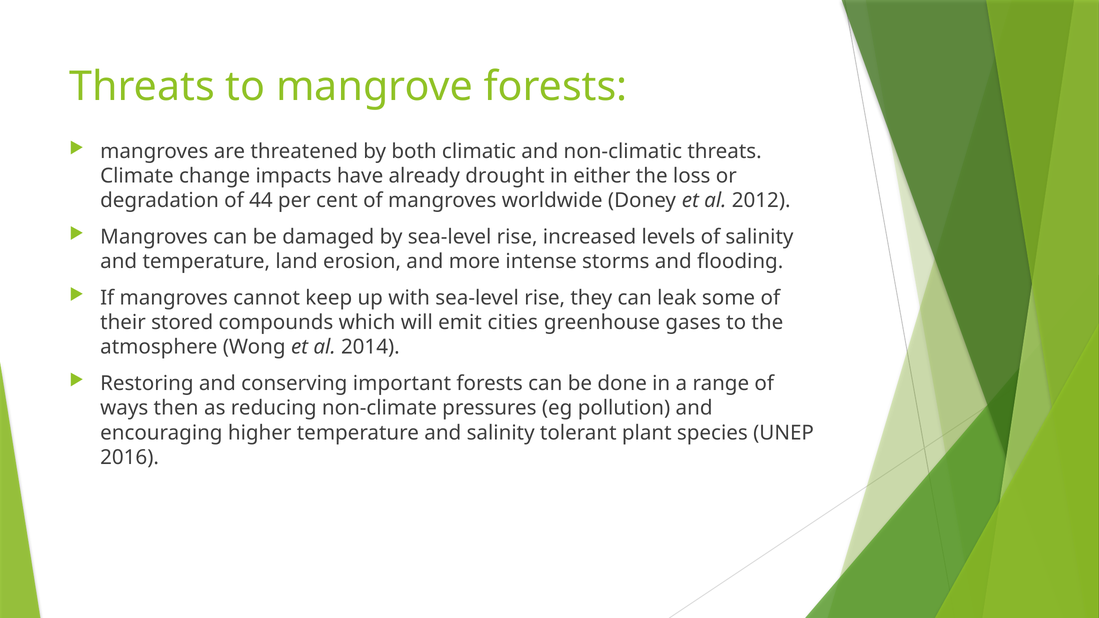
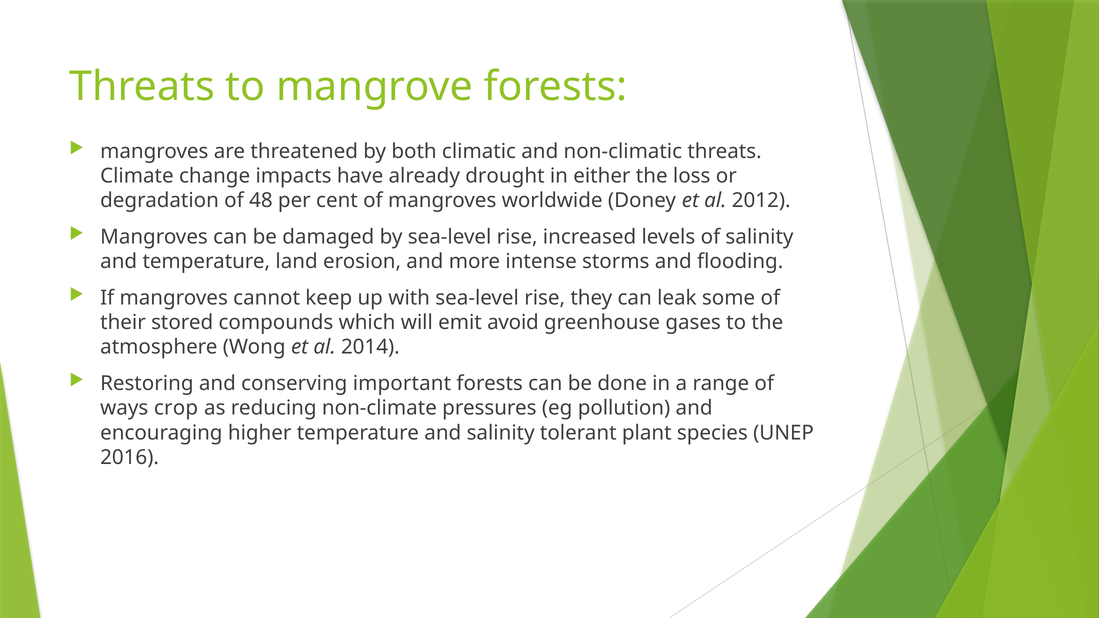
44: 44 -> 48 (261, 201)
cities: cities -> avoid (513, 323)
then: then -> crop (176, 408)
